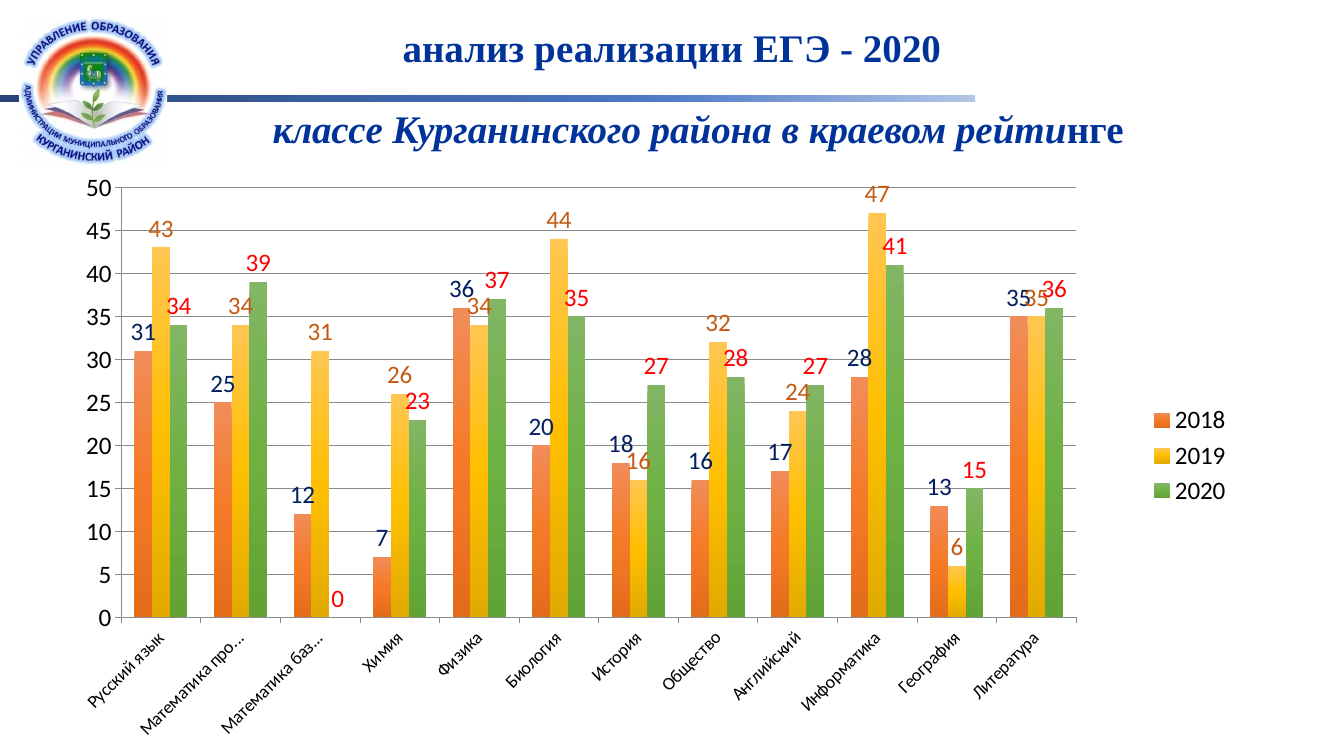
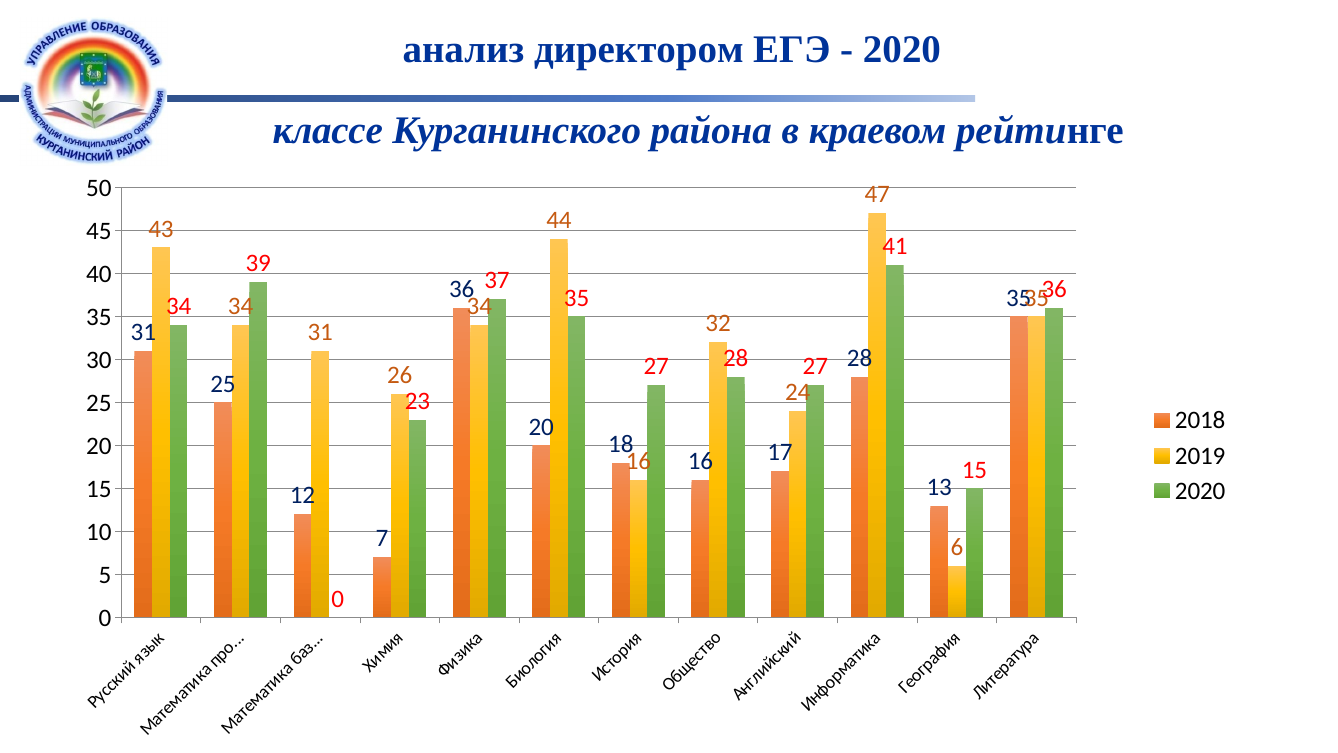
реализации: реализации -> директором (639, 50)
